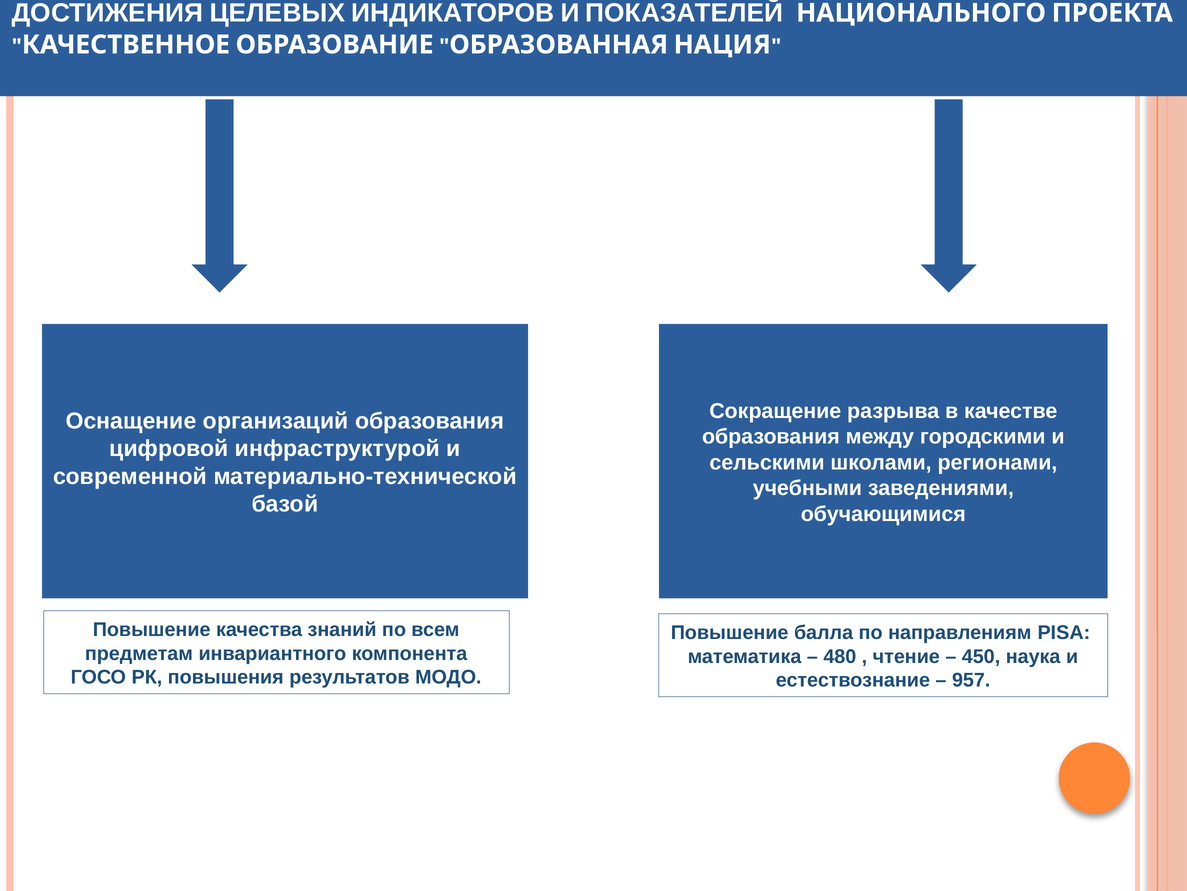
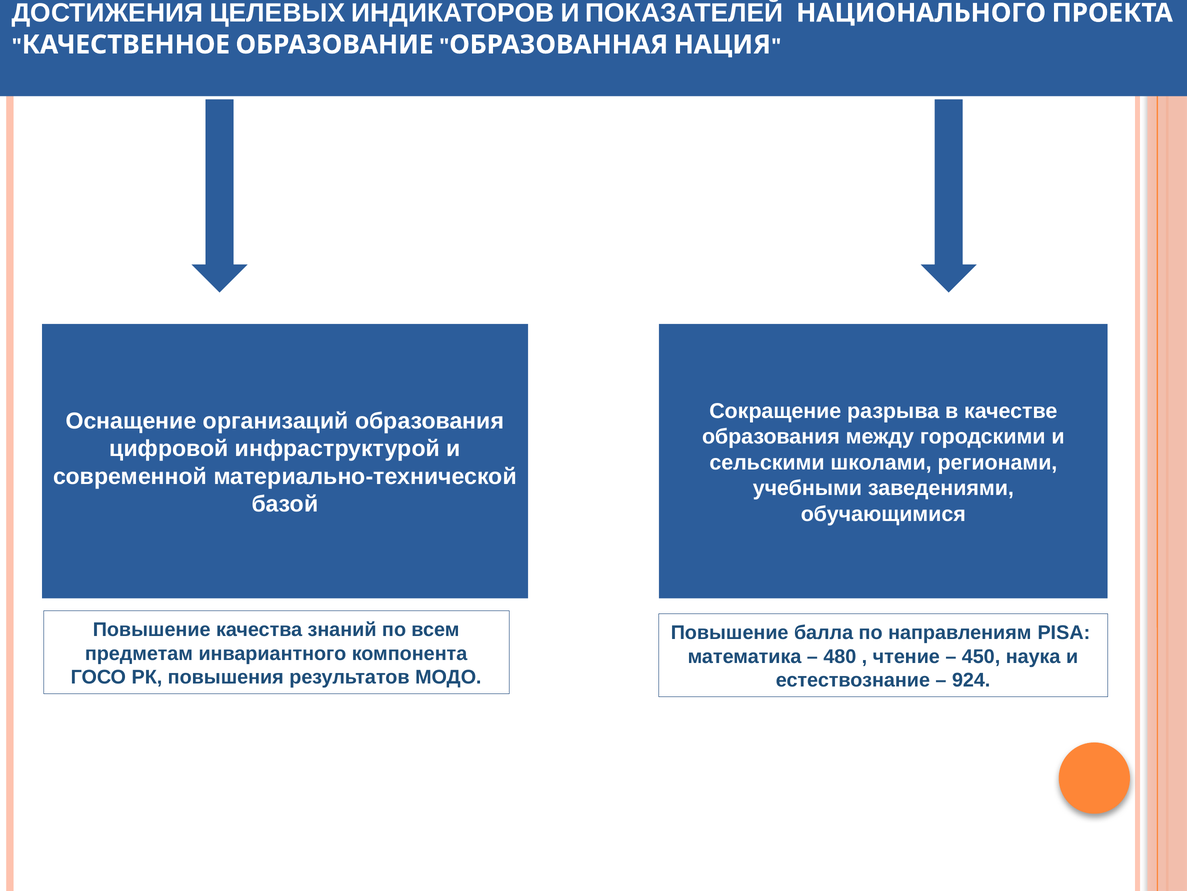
957: 957 -> 924 (971, 680)
